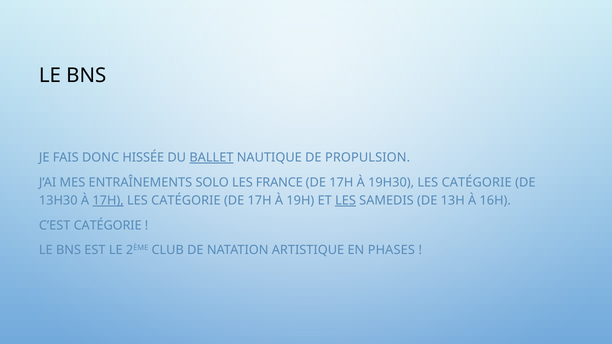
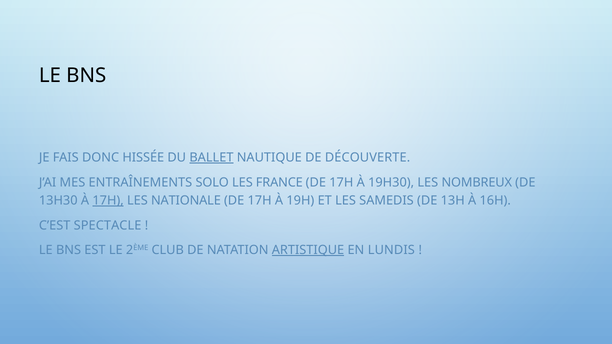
PROPULSION: PROPULSION -> DÉCOUVERTE (368, 158)
19H30 LES CATÉGORIE: CATÉGORIE -> NOMBREUX (477, 182)
CATÉGORIE: CATÉGORIE -> NATIONALE (186, 201)
LES underline: present -> none (346, 201)
C’EST CATÉGORIE: CATÉGORIE -> SPECTACLE (108, 226)
ARTISTIQUE underline: none -> present (308, 250)
PHASES: PHASES -> LUNDIS (391, 250)
